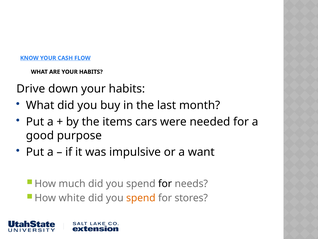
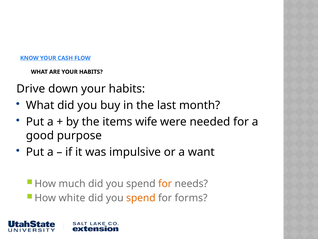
cars: cars -> wife (146, 122)
for colour: black -> orange (165, 183)
stores: stores -> forms (191, 198)
